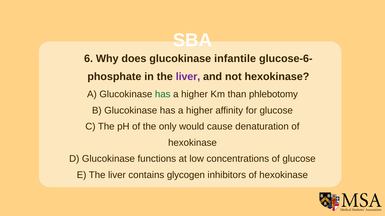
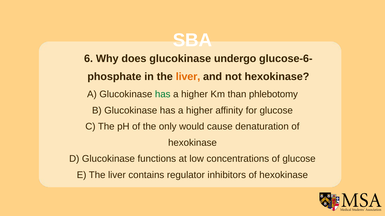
infantile: infantile -> undergo (235, 59)
liver colour: purple -> orange (188, 77)
glycogen: glycogen -> regulator (186, 175)
